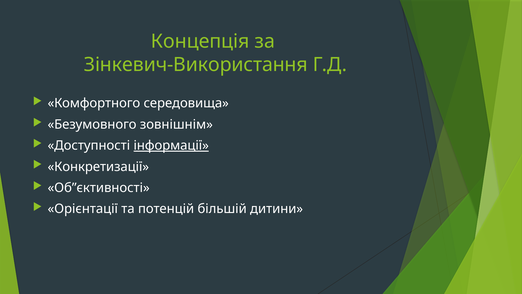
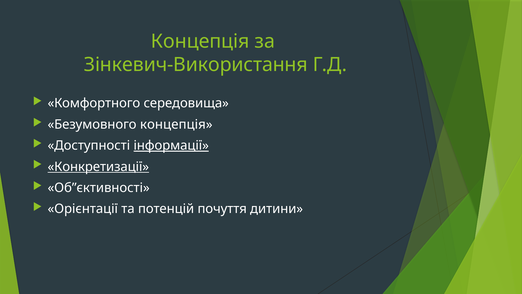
Безумовного зовнішнім: зовнішнім -> концепція (176, 124)
Конкретизації underline: none -> present (98, 167)
більшій: більшій -> почуття (222, 209)
